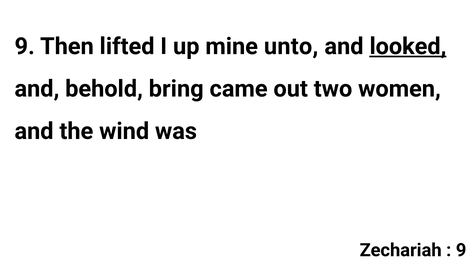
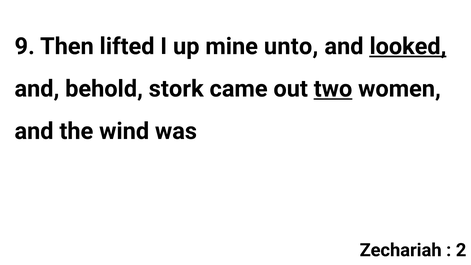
bring: bring -> stork (176, 89)
two underline: none -> present (333, 89)
9: 9 -> 2 (461, 250)
